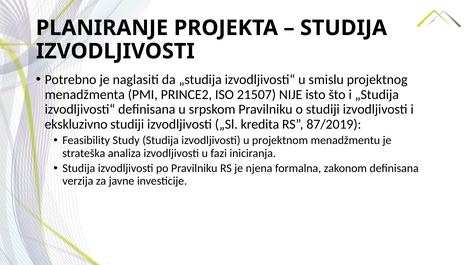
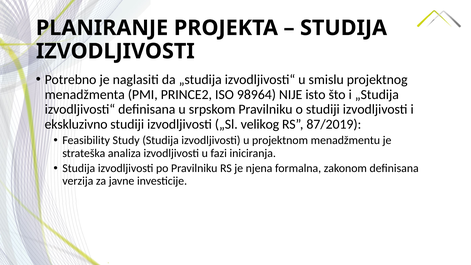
21507: 21507 -> 98964 (256, 94)
kredita: kredita -> velikog (260, 124)
